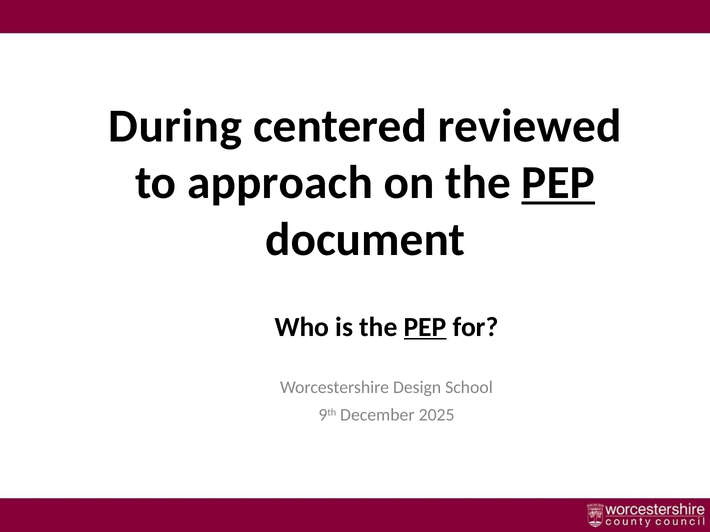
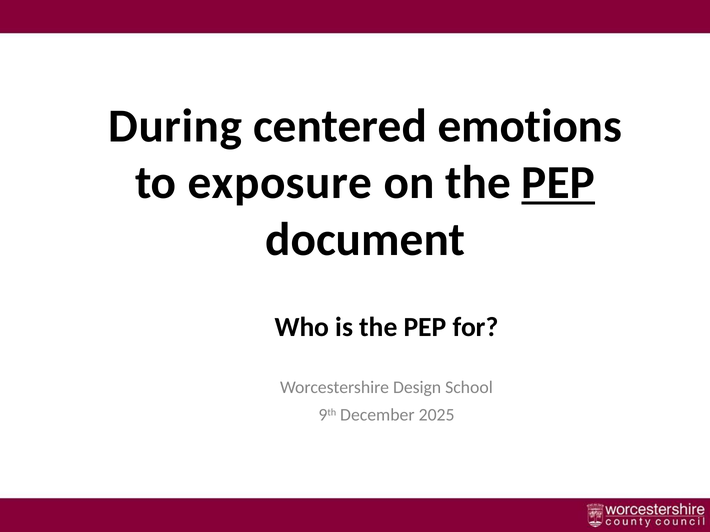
reviewed: reviewed -> emotions (530, 126)
approach: approach -> exposure (280, 183)
PEP underline: present -> none (425, 327)
